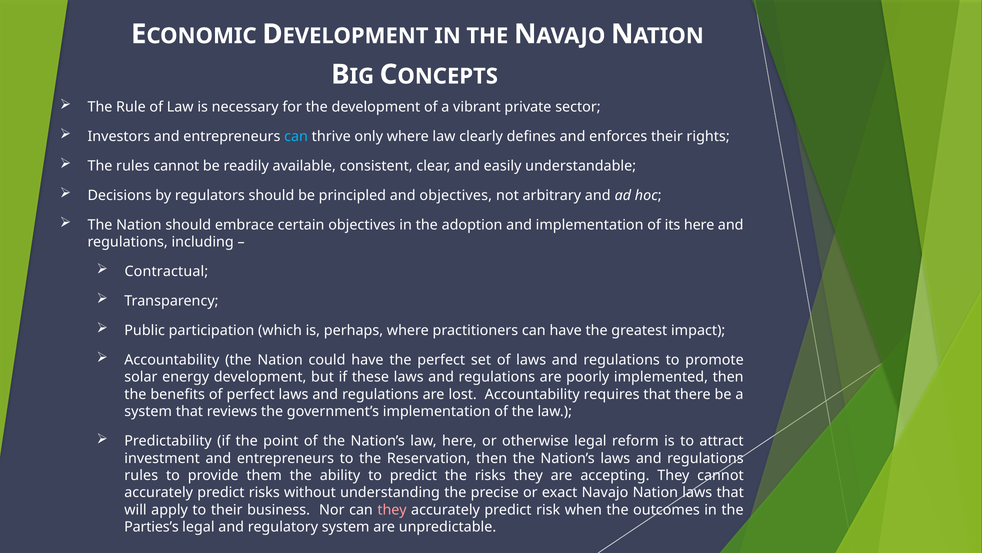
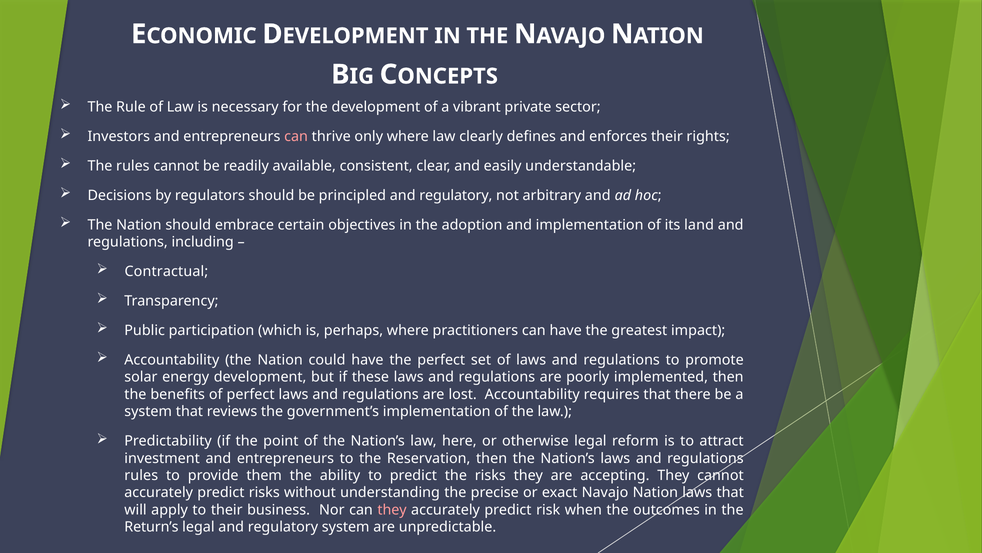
can colour: light blue -> pink (296, 136)
principled and objectives: objectives -> regulatory (456, 195)
its here: here -> land (699, 225)
Parties’s: Parties’s -> Return’s (151, 527)
